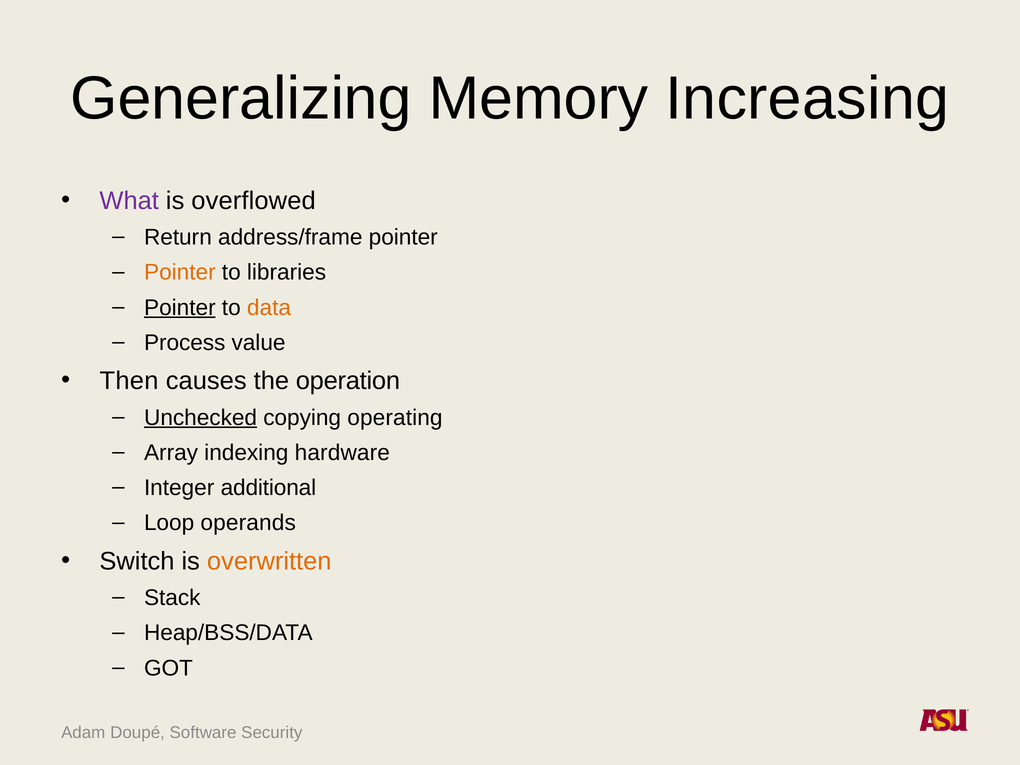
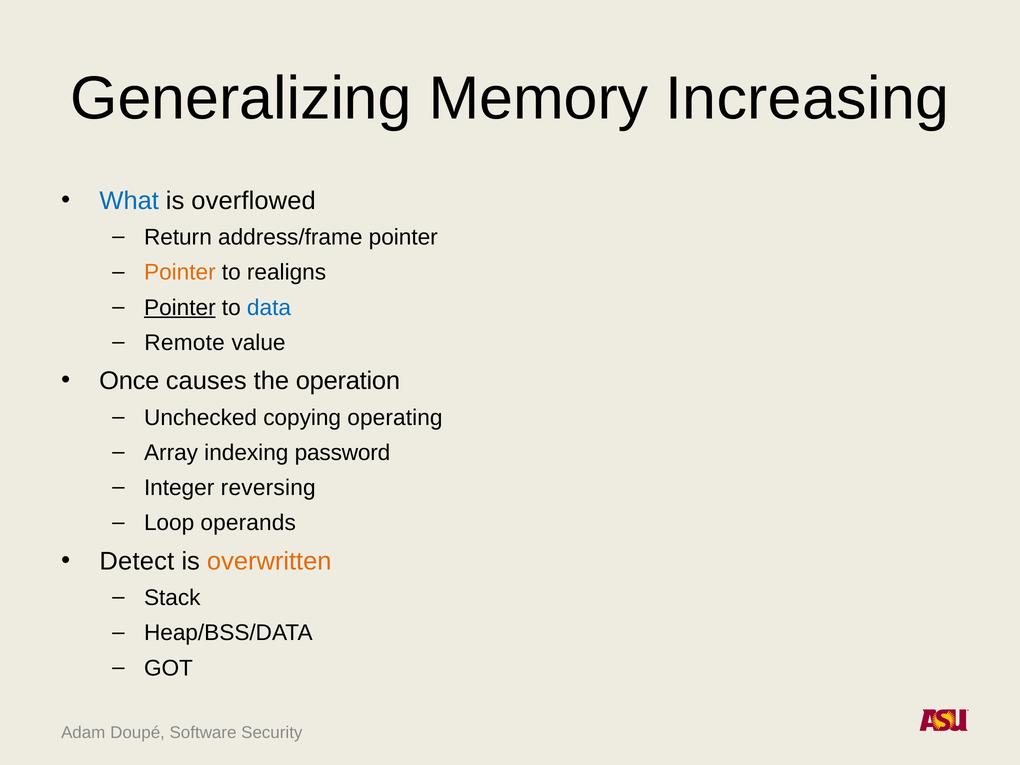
What colour: purple -> blue (129, 201)
libraries: libraries -> realigns (287, 272)
data colour: orange -> blue (269, 308)
Process: Process -> Remote (185, 343)
Then: Then -> Once (129, 381)
Unchecked underline: present -> none (201, 418)
hardware: hardware -> password (342, 453)
additional: additional -> reversing (268, 488)
Switch: Switch -> Detect (137, 561)
